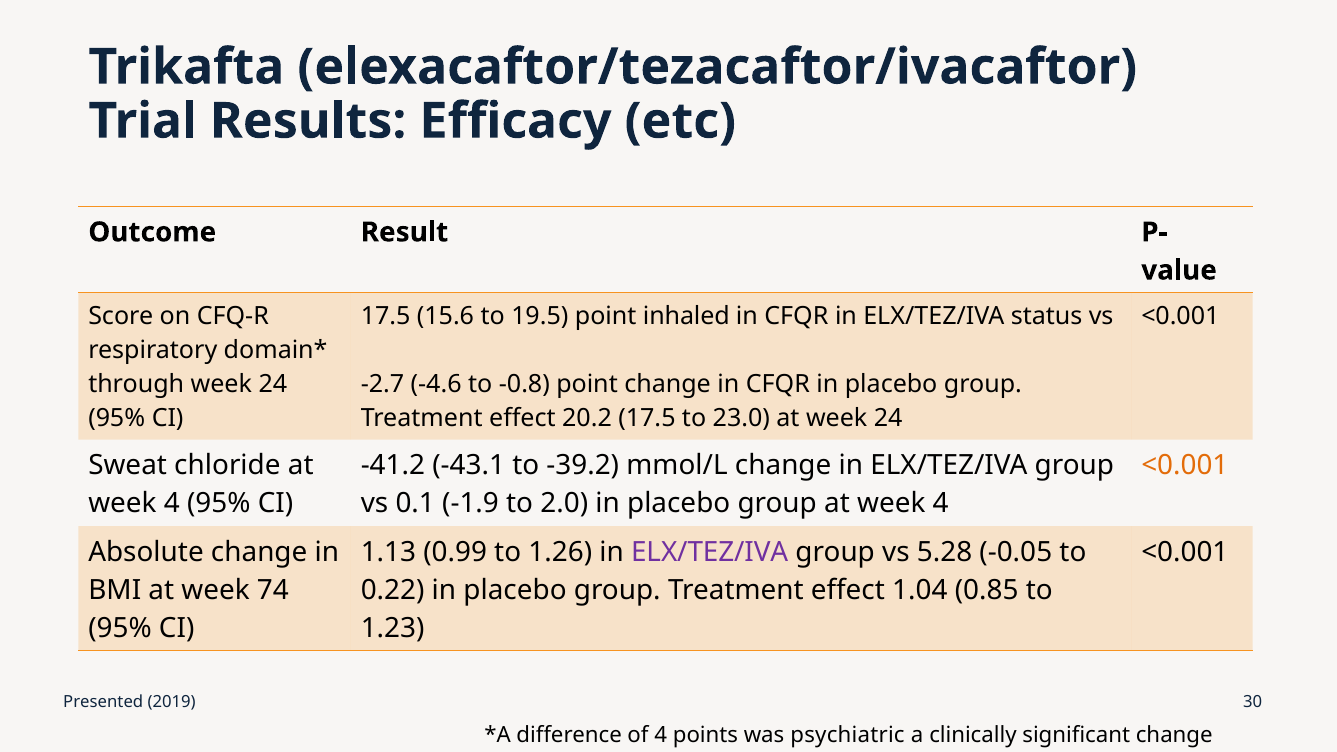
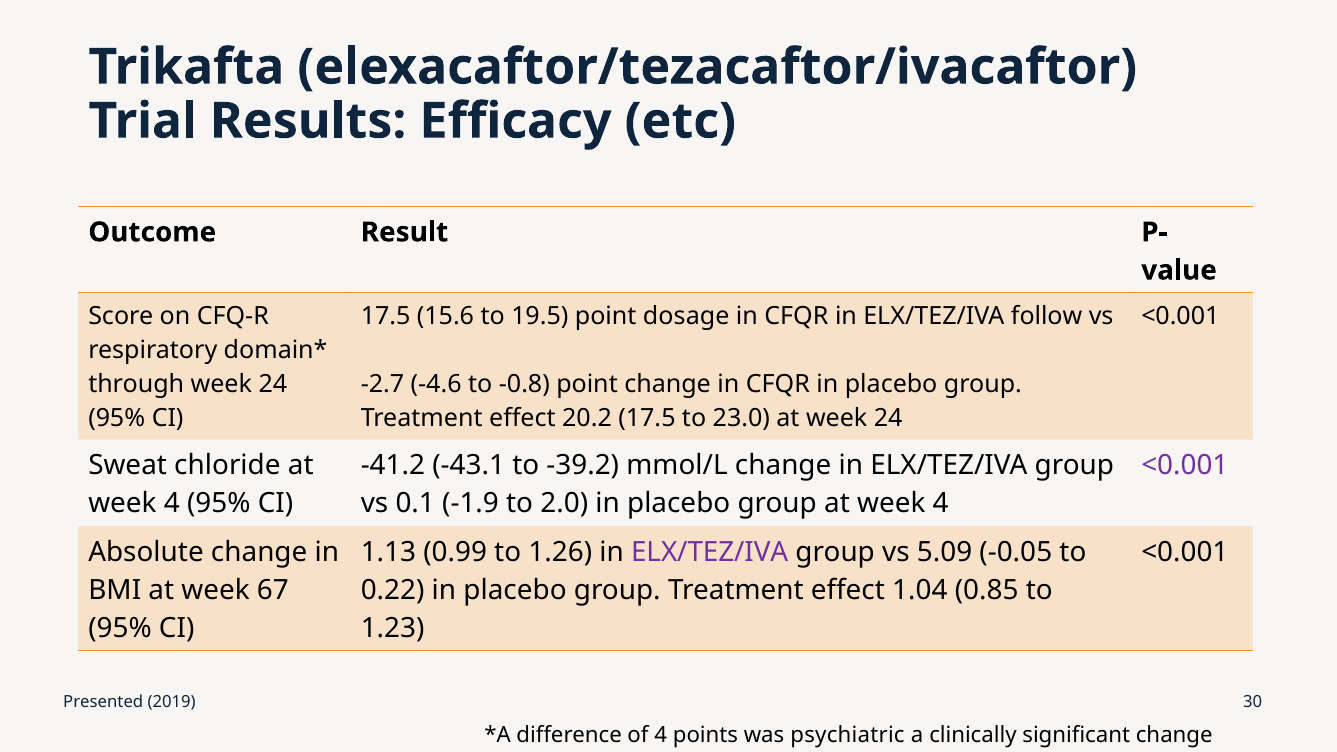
inhaled: inhaled -> dosage (686, 316)
status: status -> follow (1047, 316)
<0.001 colour: orange -> purple (1185, 465)
5.28: 5.28 -> 5.09 (945, 552)
74: 74 -> 67 (273, 590)
